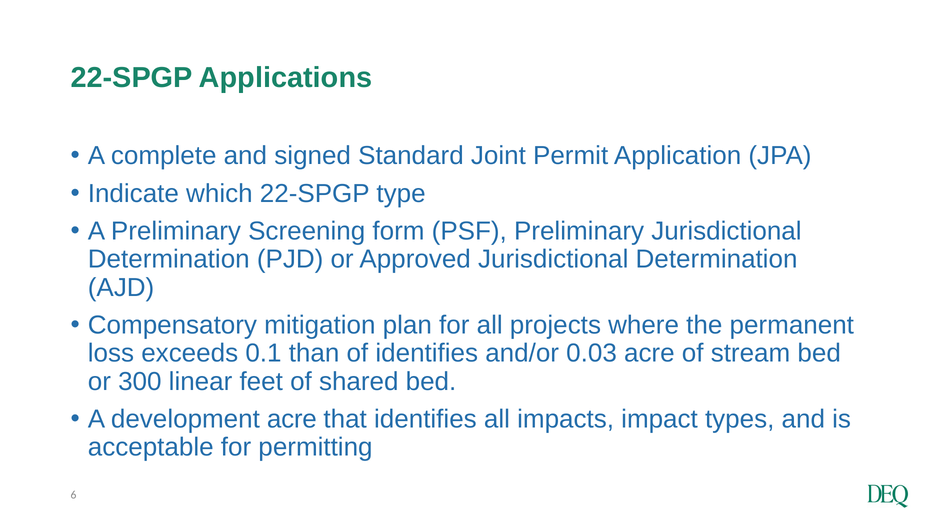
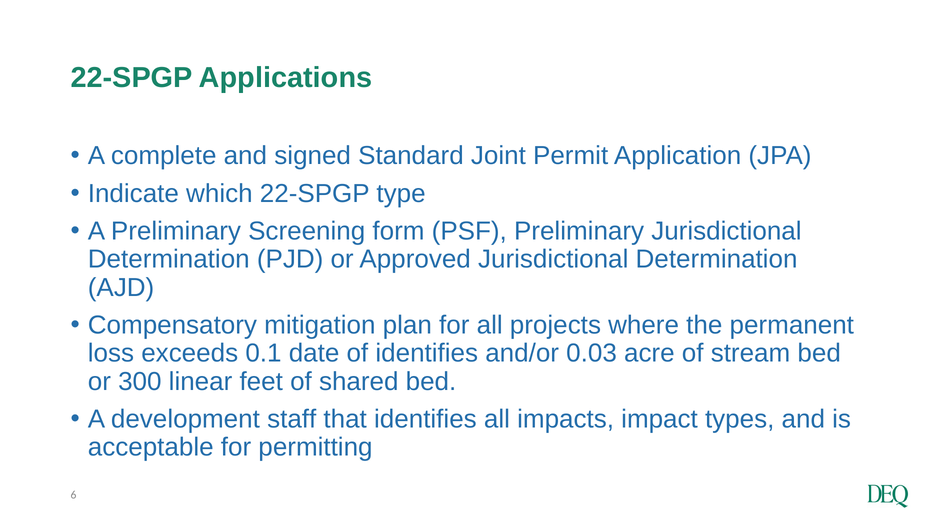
than: than -> date (314, 354)
development acre: acre -> staff (292, 420)
